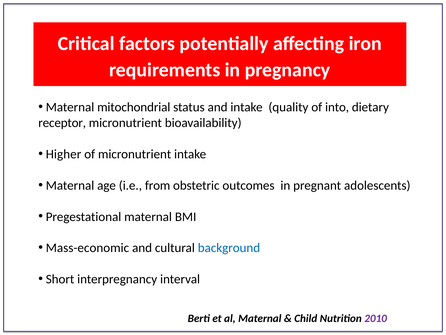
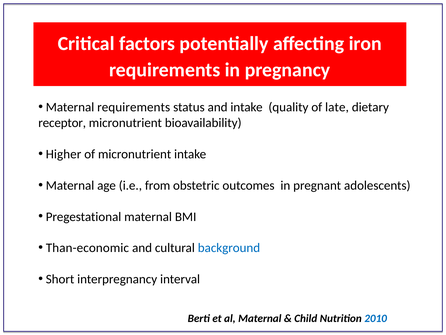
Maternal mitochondrial: mitochondrial -> requirements (134, 107)
into: into -> late (337, 107)
Mass-economic: Mass-economic -> Than-economic (87, 248)
2010 colour: purple -> blue (376, 318)
